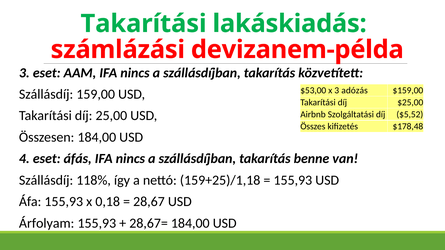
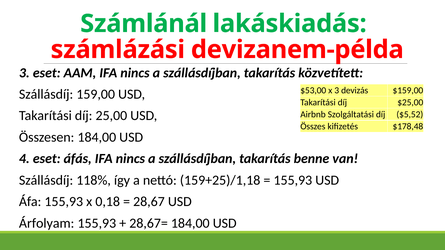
Takarítási: Takarítási -> Számlánál (144, 24)
adózás: adózás -> devizás (355, 91)
